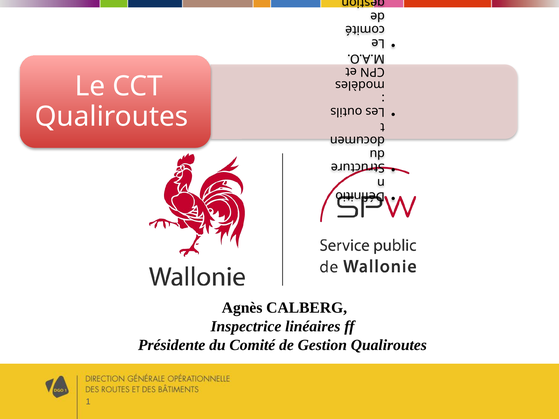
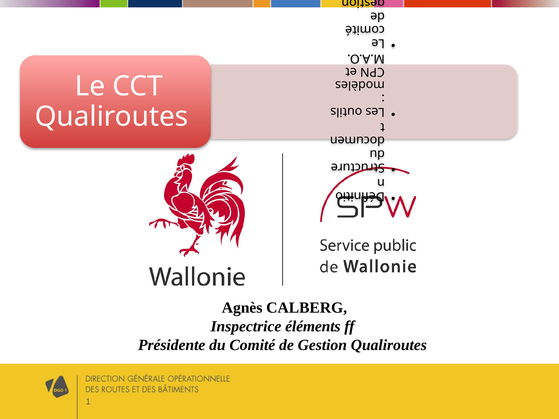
linéaires: linéaires -> éléments (313, 327)
